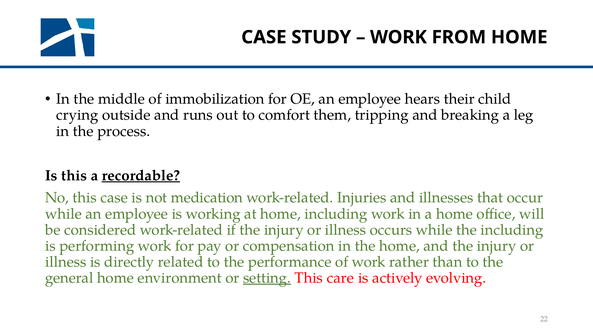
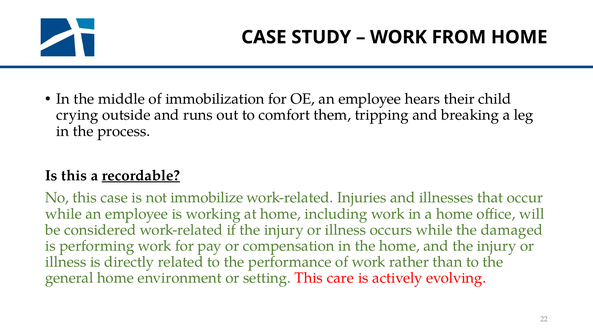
medication: medication -> immobilize (207, 198)
the including: including -> damaged (512, 230)
setting underline: present -> none (267, 278)
